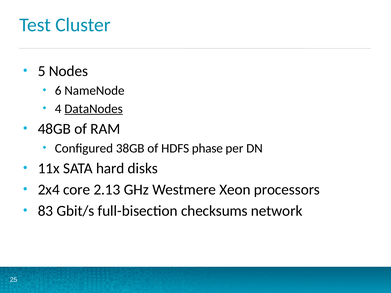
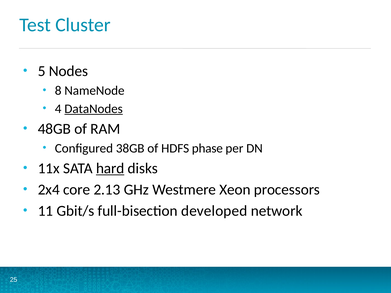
6: 6 -> 8 (58, 91)
hard underline: none -> present (110, 168)
83: 83 -> 11 (45, 211)
checksums: checksums -> developed (214, 211)
